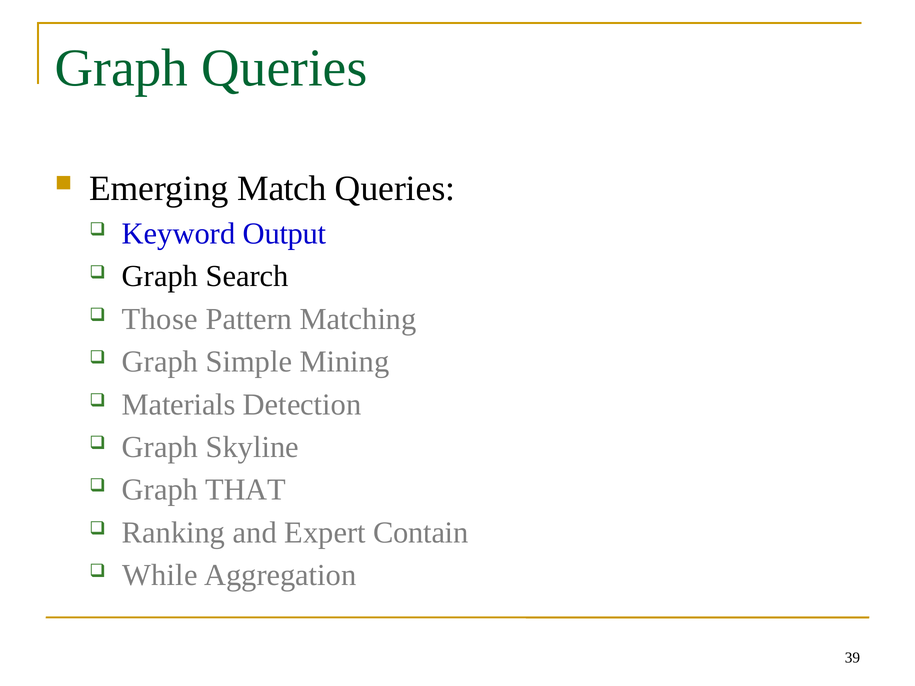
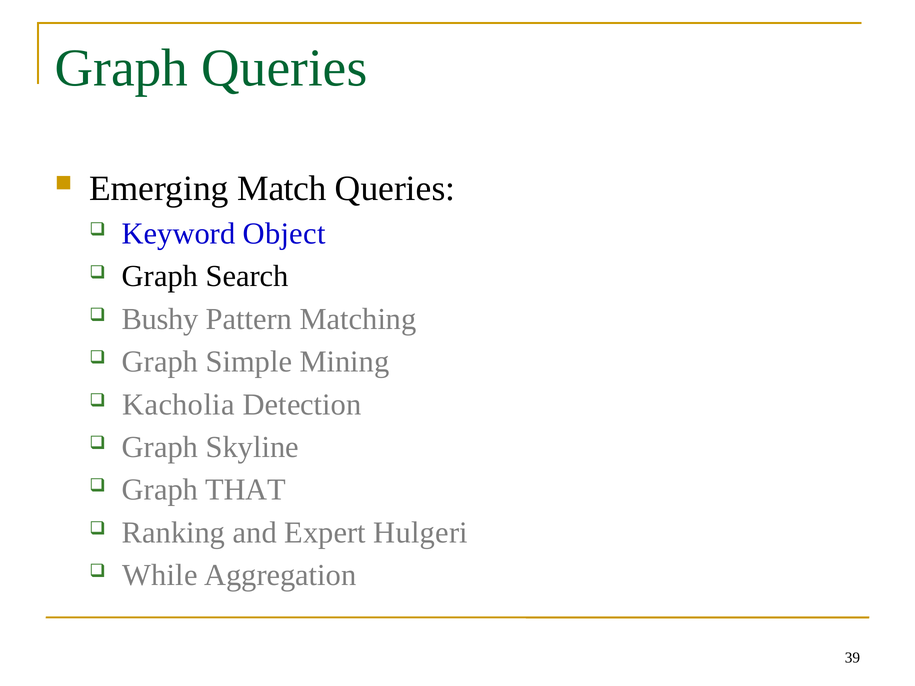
Output: Output -> Object (284, 234)
Those: Those -> Bushy (160, 319)
Materials: Materials -> Kacholia (179, 405)
Contain: Contain -> Hulgeri (421, 533)
